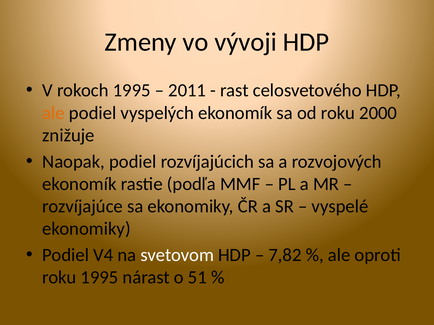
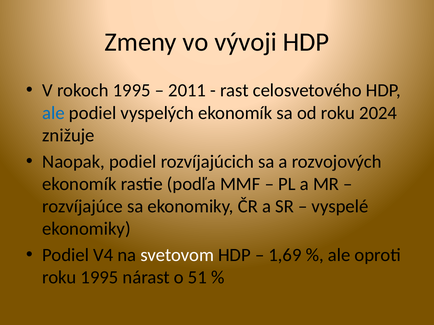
ale colour: orange -> blue (54, 113)
2000: 2000 -> 2024 (378, 113)
7,82: 7,82 -> 1,69 (285, 255)
